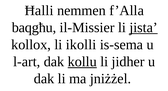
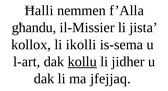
baqgħu: baqgħu -> għandu (34, 27)
jista underline: present -> none (143, 27)
jniżżel: jniżżel -> jfejjaq (110, 78)
